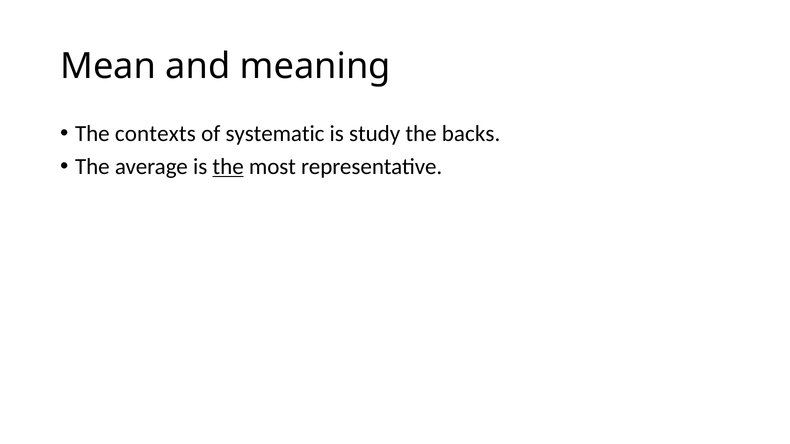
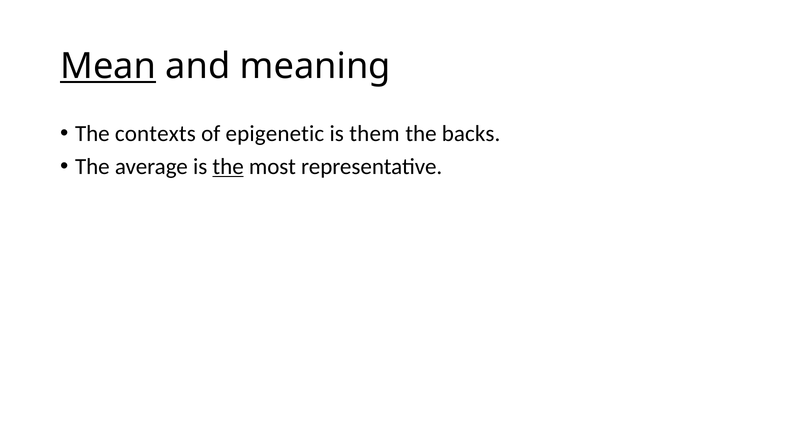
Mean underline: none -> present (108, 66)
systematic: systematic -> epigenetic (275, 134)
study: study -> them (374, 134)
